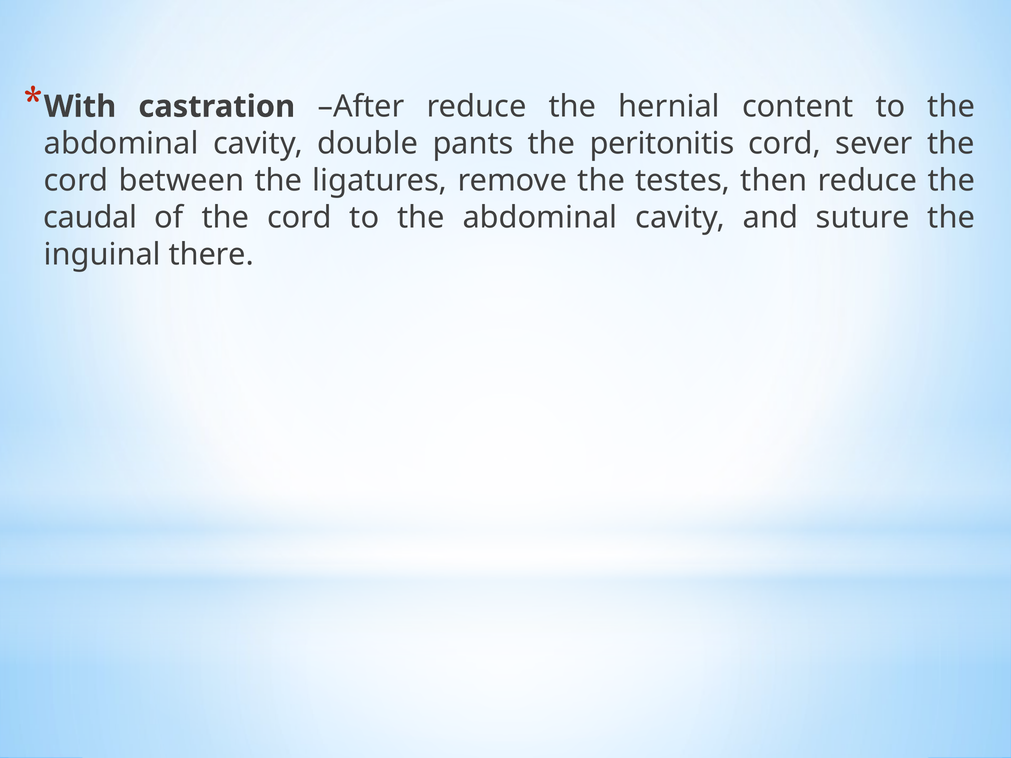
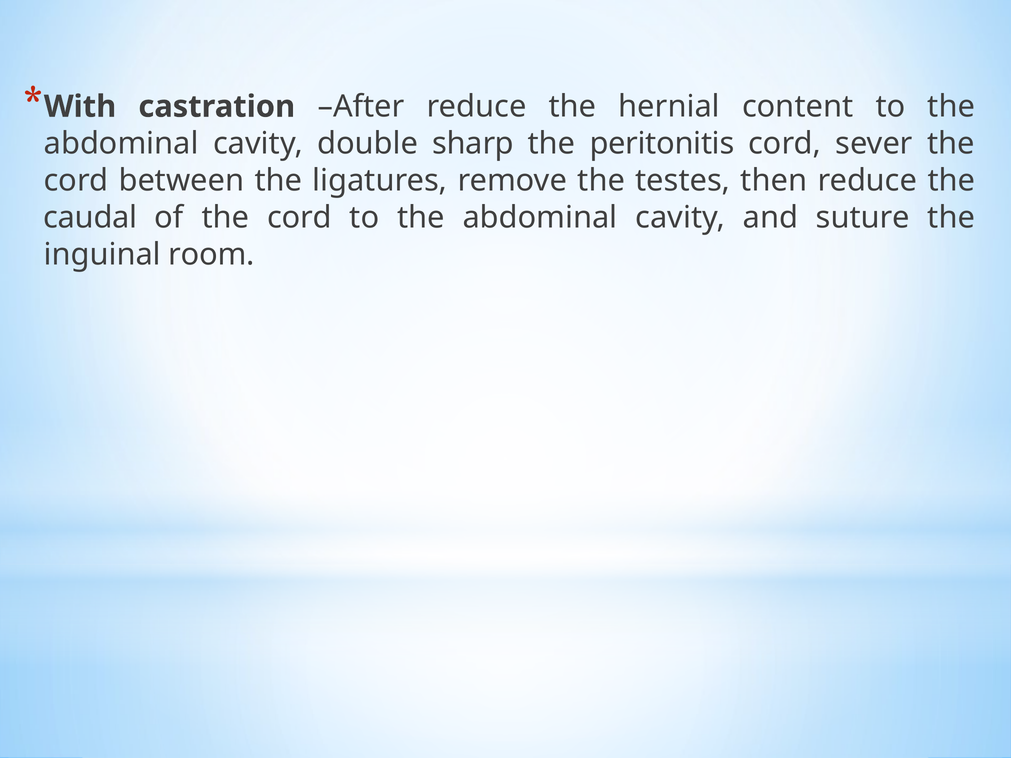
pants: pants -> sharp (473, 144)
there: there -> room (211, 255)
